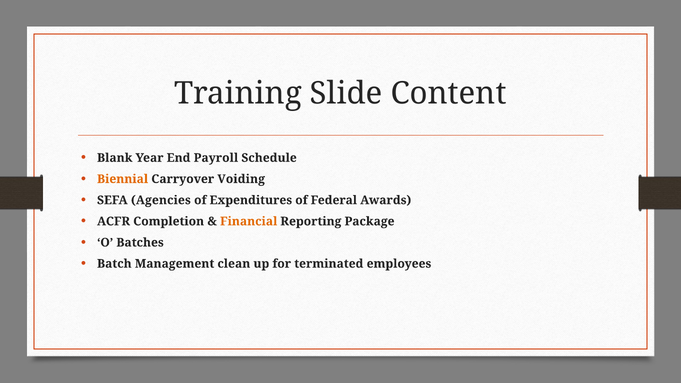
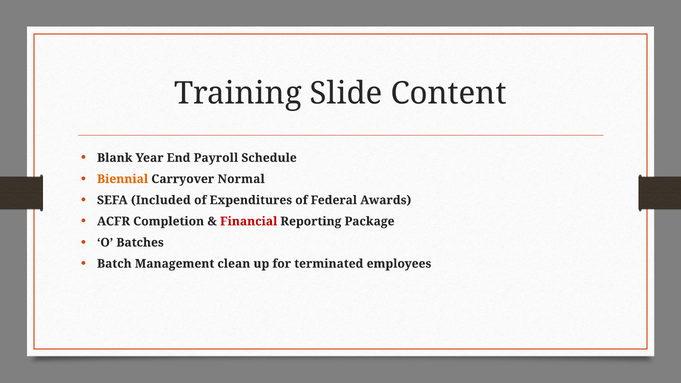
Voiding: Voiding -> Normal (241, 179)
Agencies: Agencies -> Included (161, 200)
Financial colour: orange -> red (249, 221)
